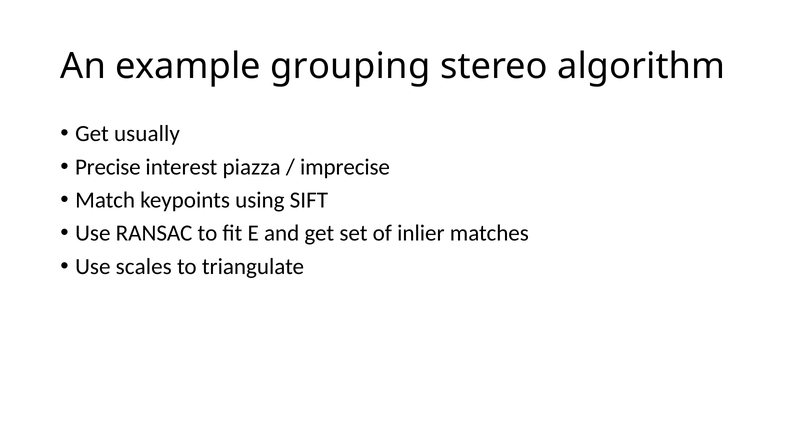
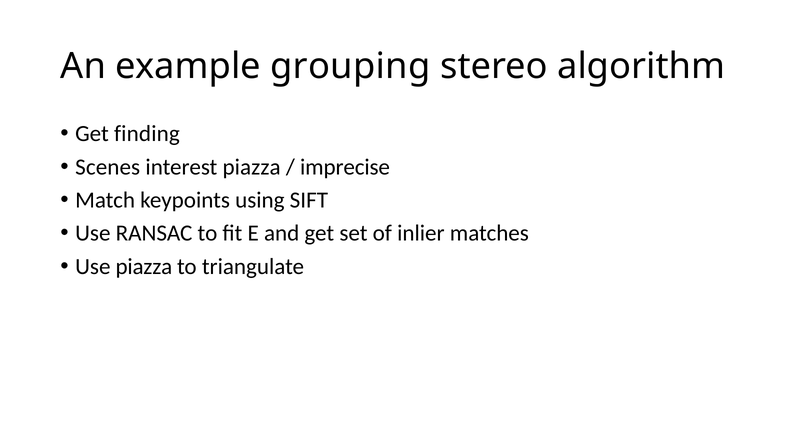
usually: usually -> finding (147, 134)
Precise: Precise -> Scenes (108, 167)
Use scales: scales -> piazza (144, 267)
